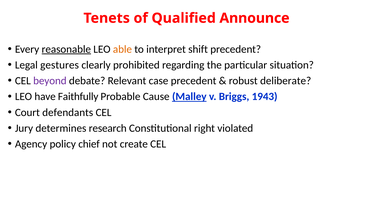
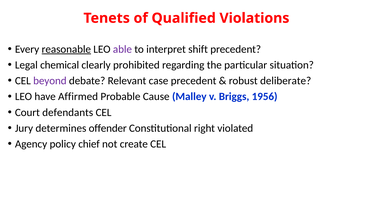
Announce: Announce -> Violations (254, 18)
able colour: orange -> purple (122, 49)
gestures: gestures -> chemical (60, 65)
Faithfully: Faithfully -> Affirmed (78, 97)
Malley underline: present -> none (189, 97)
1943: 1943 -> 1956 (265, 97)
research: research -> offender (108, 128)
